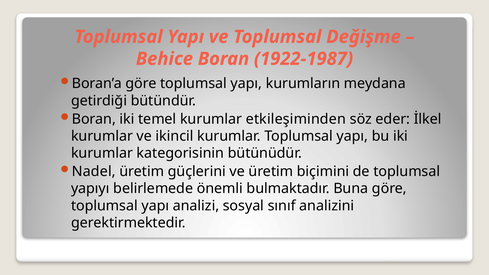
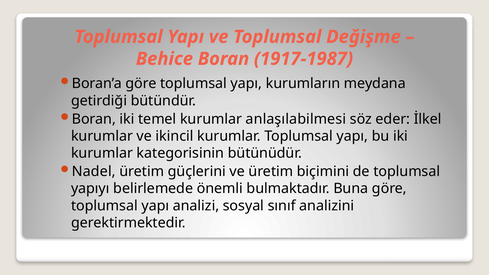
1922-1987: 1922-1987 -> 1917-1987 (304, 59)
etkileşiminden: etkileşiminden -> anlaşılabilmesi (296, 119)
